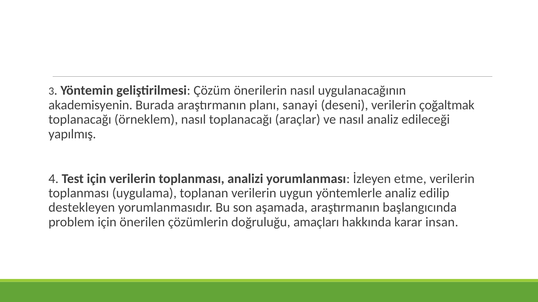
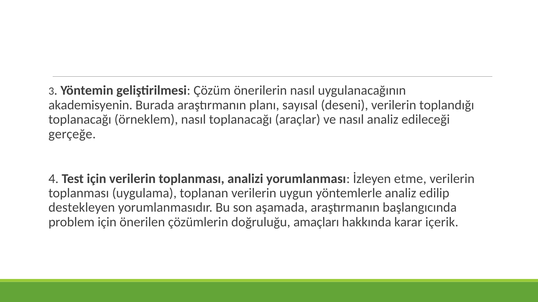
sanayi: sanayi -> sayısal (300, 105)
çoğaltmak: çoğaltmak -> toplandığı (447, 105)
yapılmış: yapılmış -> gerçeğe (72, 134)
insan: insan -> içerik (442, 223)
